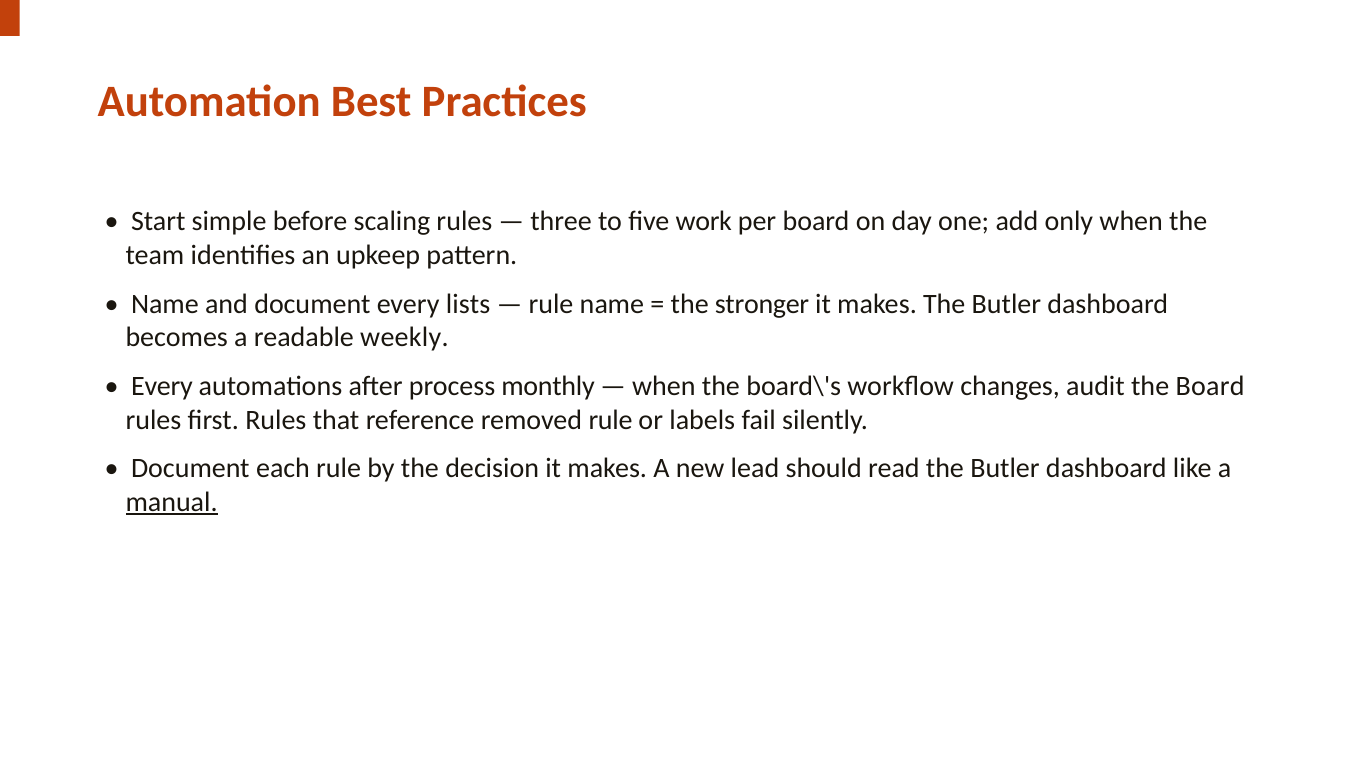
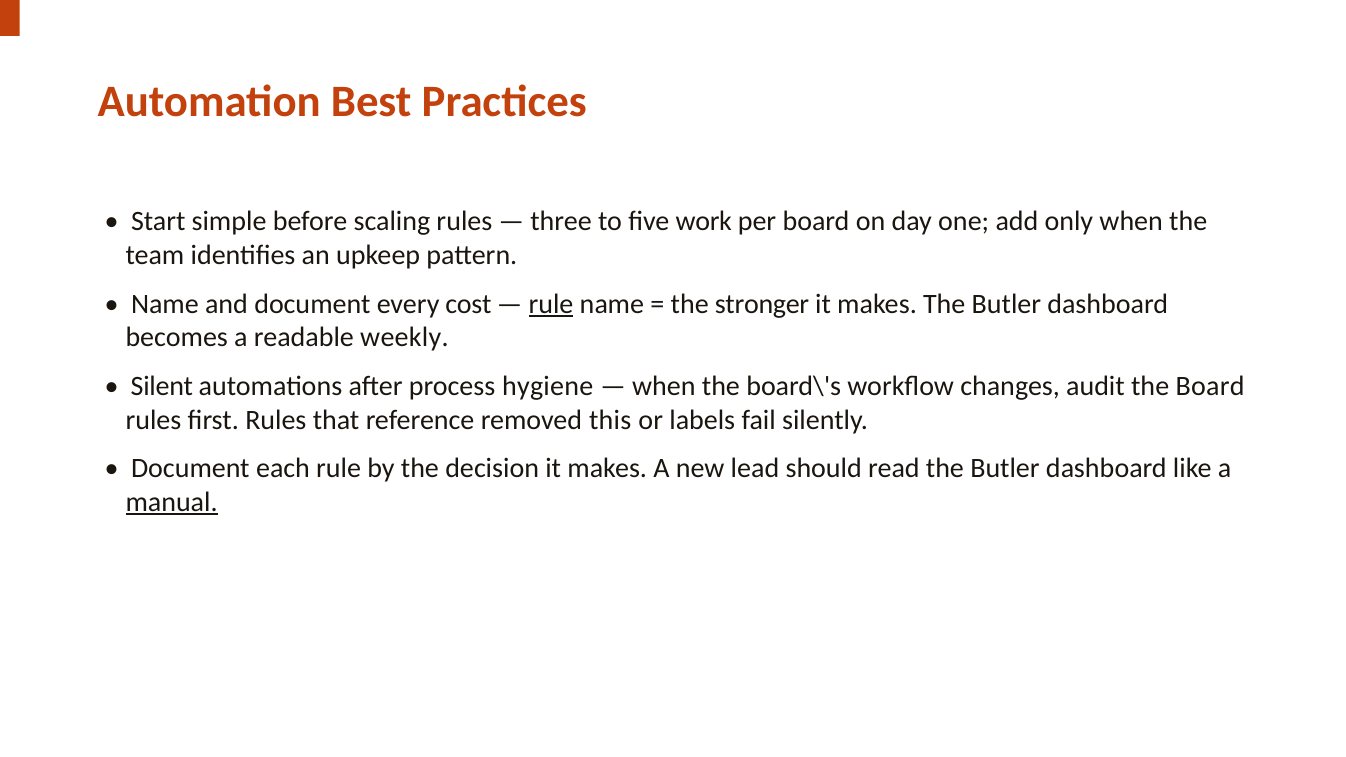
lists: lists -> cost (468, 304)
rule underline: none -> present (551, 304)
Every: Every -> Silent (162, 386)
monthly: monthly -> hygiene (548, 386)
removed rule: rule -> this (610, 420)
